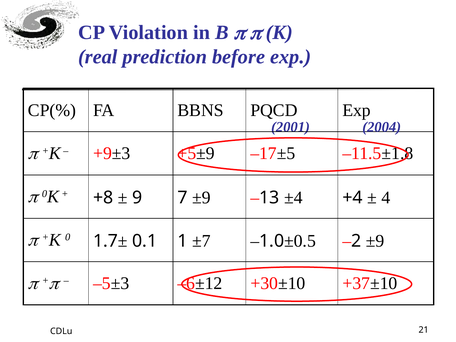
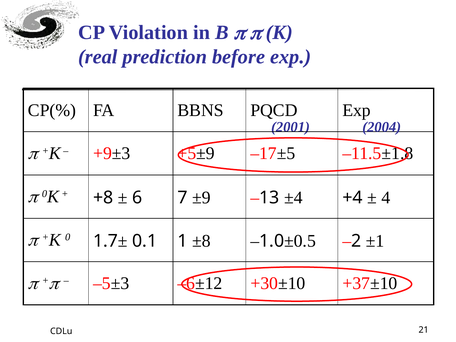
9: 9 -> 6 (137, 198)
±7: ±7 -> ±8 (201, 241)
2 ±9: ±9 -> ±1 (375, 241)
